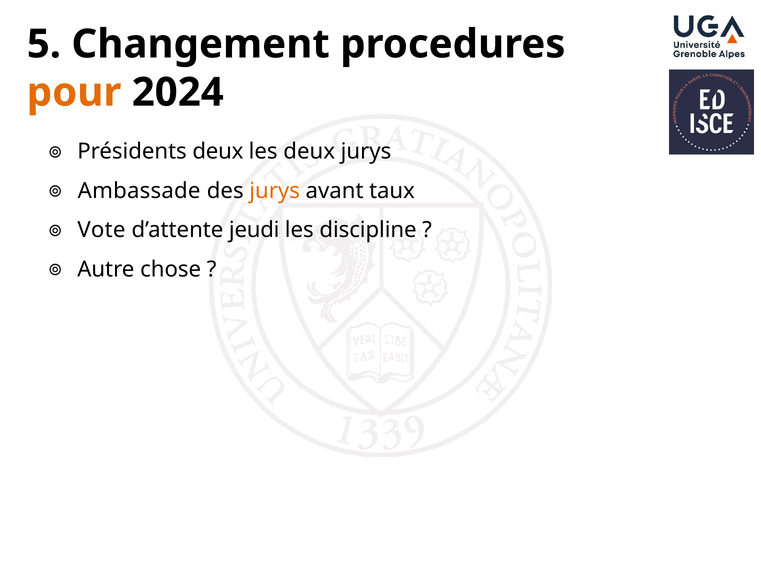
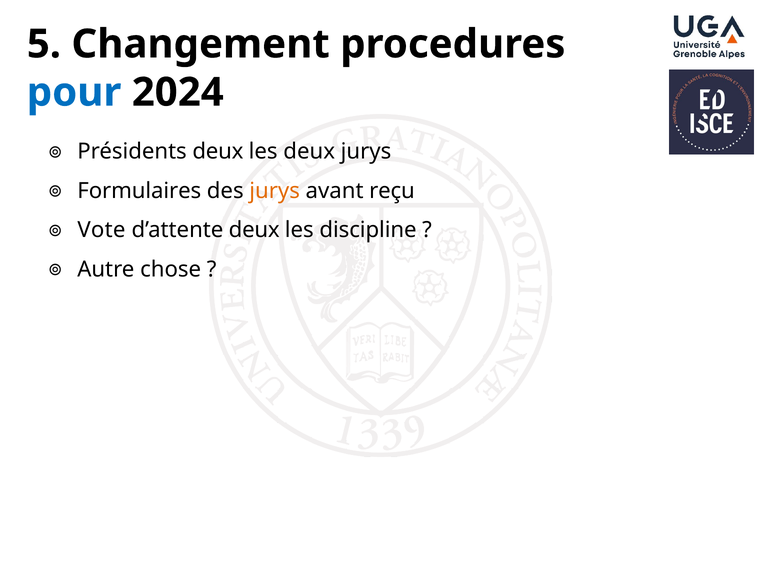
pour colour: orange -> blue (74, 92)
Ambassade: Ambassade -> Formulaires (139, 191)
taux: taux -> reçu (392, 191)
d’attente jeudi: jeudi -> deux (254, 230)
